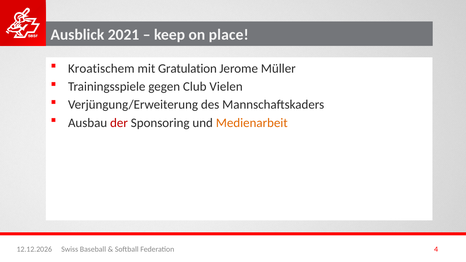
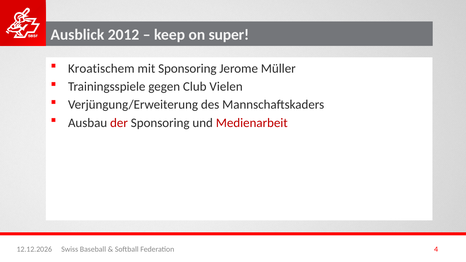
2021: 2021 -> 2012 (124, 35)
place: place -> super (229, 35)
mit Gratulation: Gratulation -> Sponsoring (187, 68)
Medienarbeit colour: orange -> red (252, 123)
